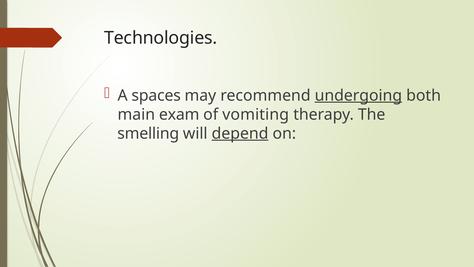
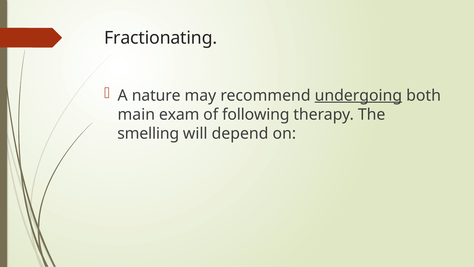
Technologies: Technologies -> Fractionating (161, 38)
spaces: spaces -> nature (156, 95)
vomiting: vomiting -> following (256, 114)
depend underline: present -> none (240, 133)
